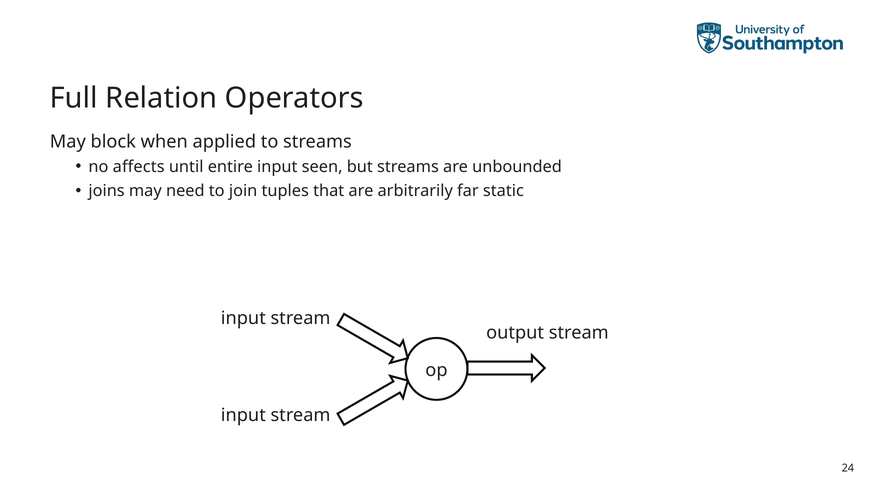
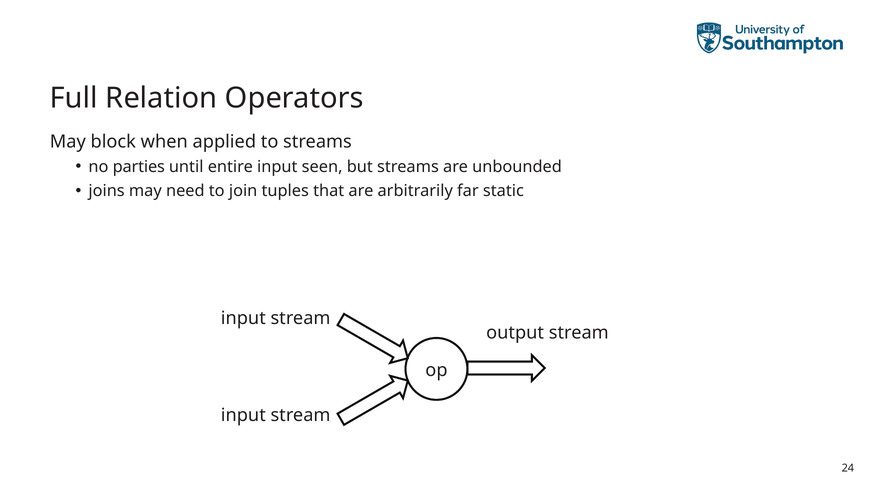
affects: affects -> parties (139, 167)
